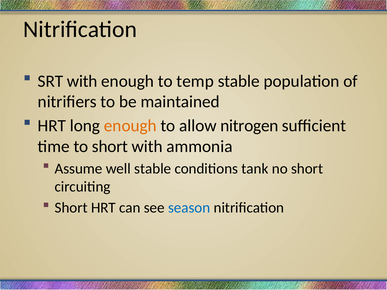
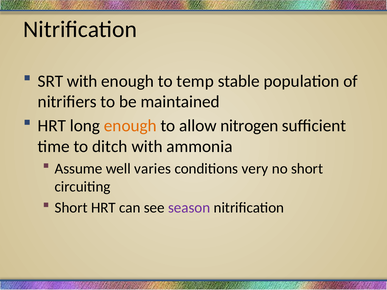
to short: short -> ditch (110, 147)
well stable: stable -> varies (153, 169)
tank: tank -> very (255, 169)
season colour: blue -> purple (189, 208)
